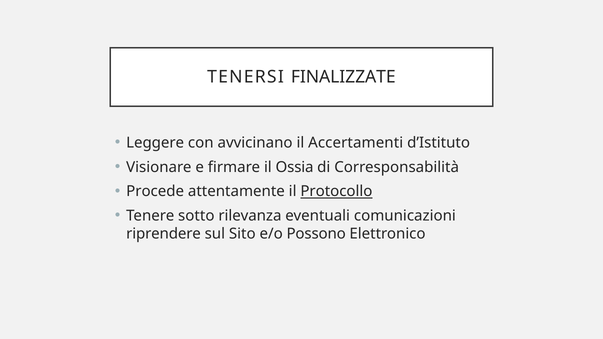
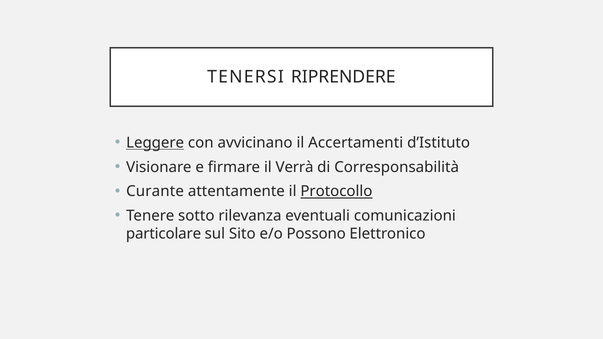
FINALIZZATE: FINALIZZATE -> RIPRENDERE (343, 77)
Leggere underline: none -> present (155, 143)
Ossia: Ossia -> Verrà (295, 167)
Procede: Procede -> Curante (155, 192)
riprendere: riprendere -> particolare (164, 234)
